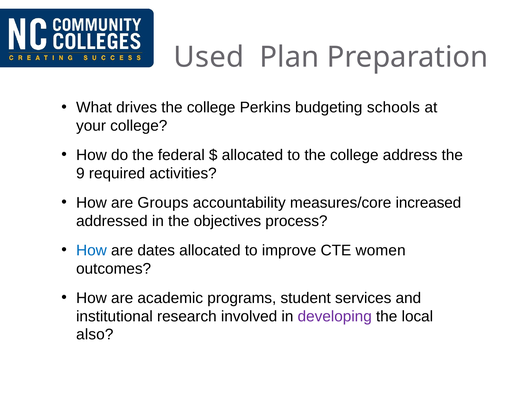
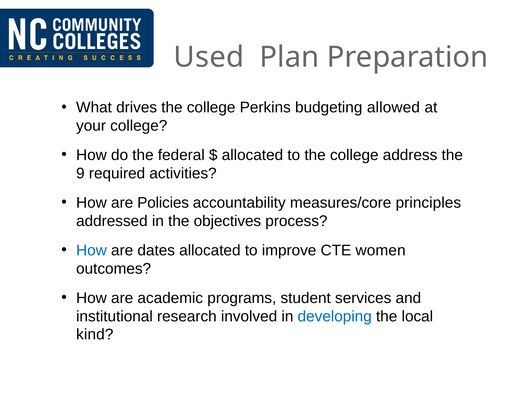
schools: schools -> allowed (393, 107)
Groups: Groups -> Policies (163, 203)
increased: increased -> principles (428, 203)
developing colour: purple -> blue (335, 316)
also: also -> kind (95, 334)
